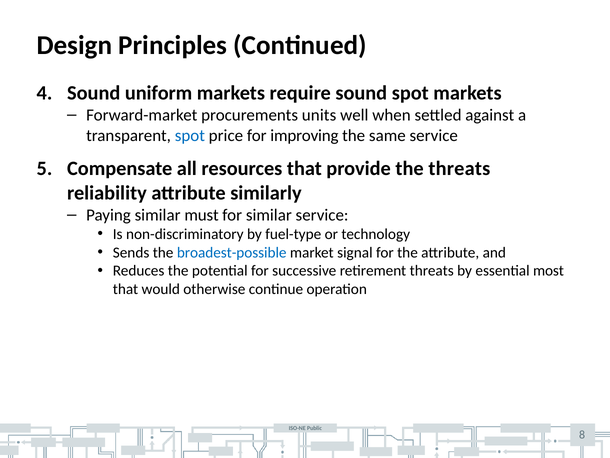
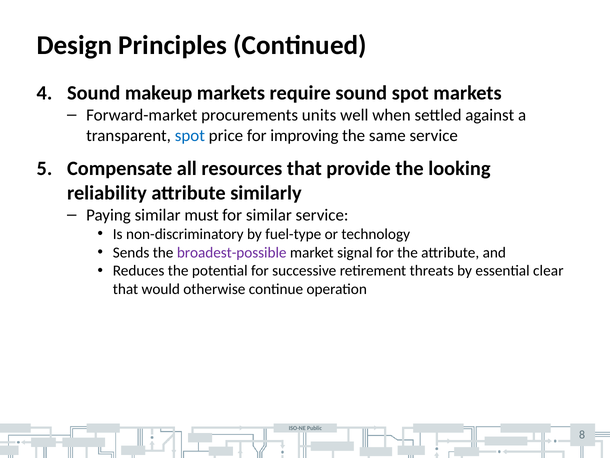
uniform: uniform -> makeup (159, 93)
the threats: threats -> looking (459, 168)
broadest-possible colour: blue -> purple (232, 252)
most: most -> clear (548, 271)
